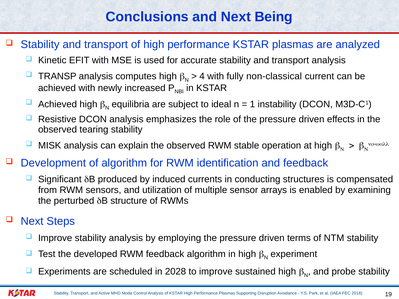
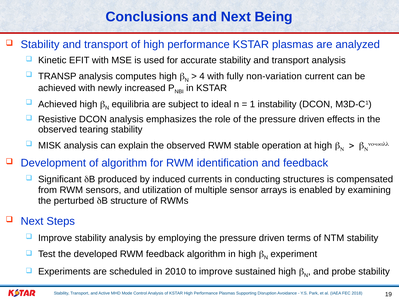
non-classical: non-classical -> non-variation (274, 76)
2028: 2028 -> 2010 (176, 272)
